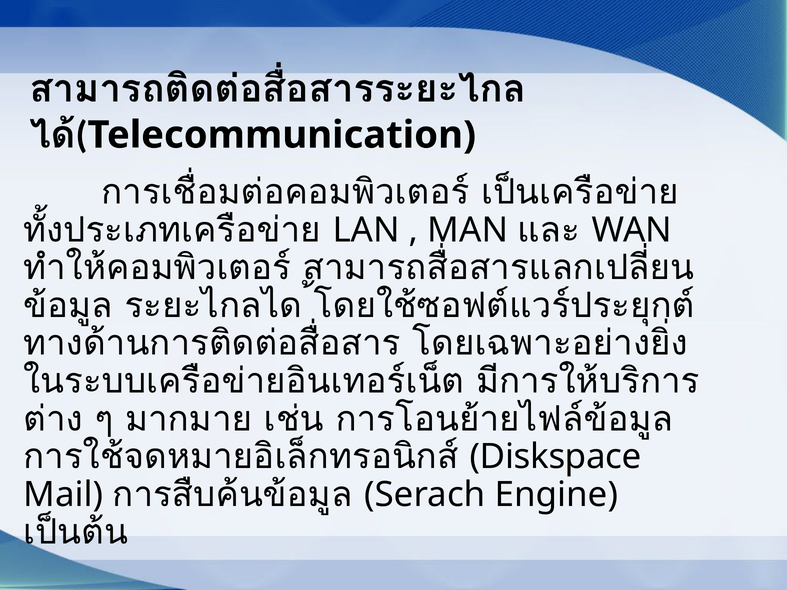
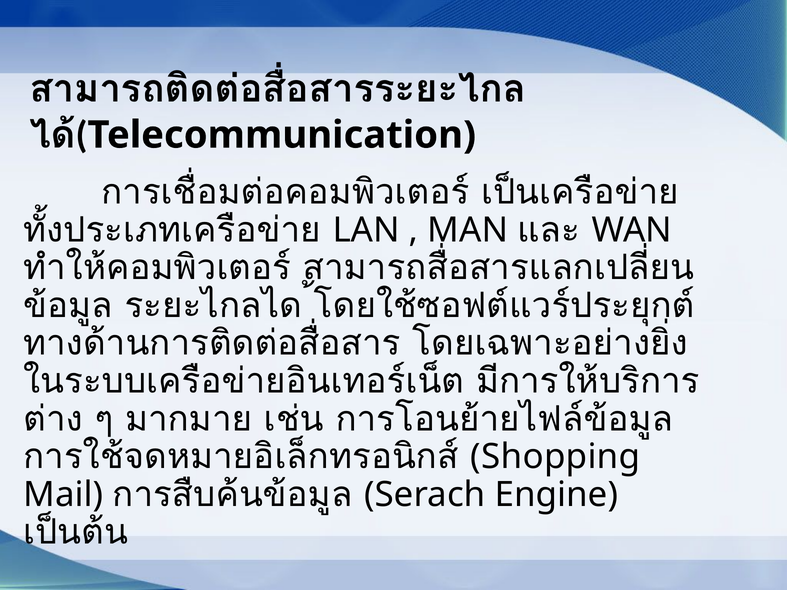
Diskspace: Diskspace -> Shopping (555, 457)
